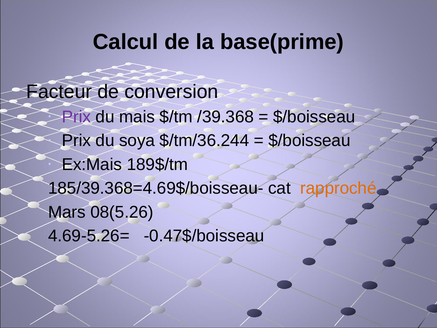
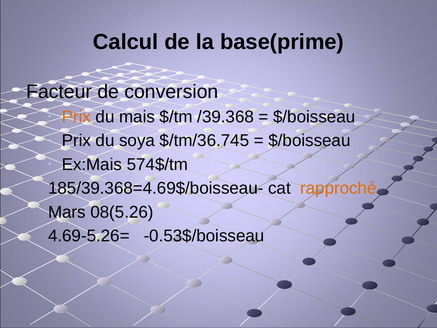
Prix colour: purple -> orange (76, 117)
$/tm/36.244: $/tm/36.244 -> $/tm/36.745 (204, 141)
189$/tm: 189$/tm -> 574$/tm (157, 164)
-0.47$/boisseau: -0.47$/boisseau -> -0.53$/boisseau (204, 236)
